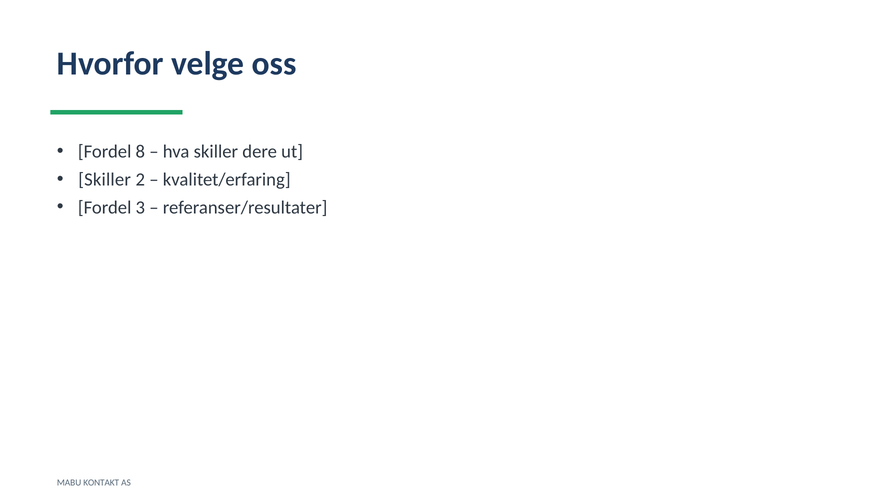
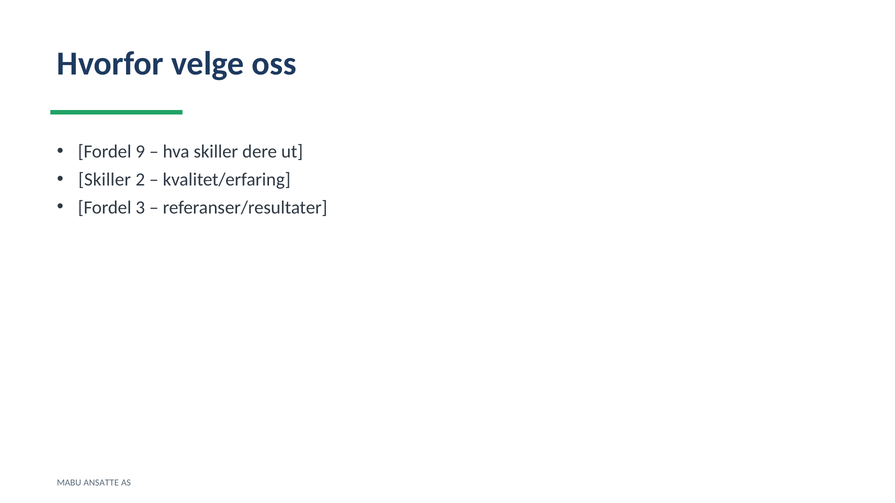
8: 8 -> 9 (140, 152)
KONTAKT: KONTAKT -> ANSATTE (101, 483)
